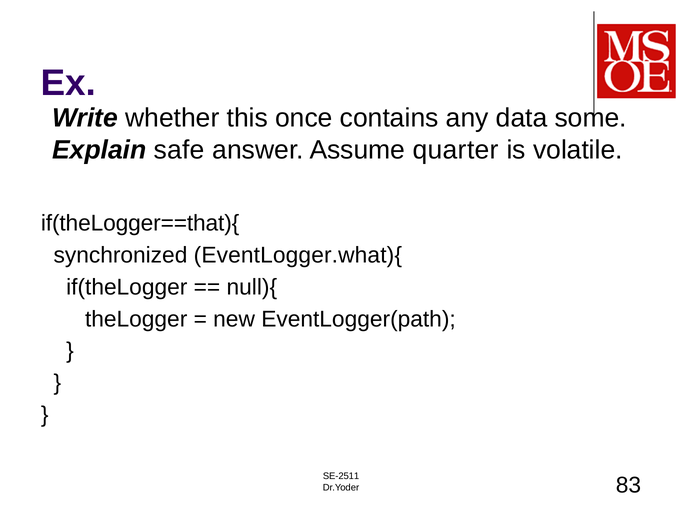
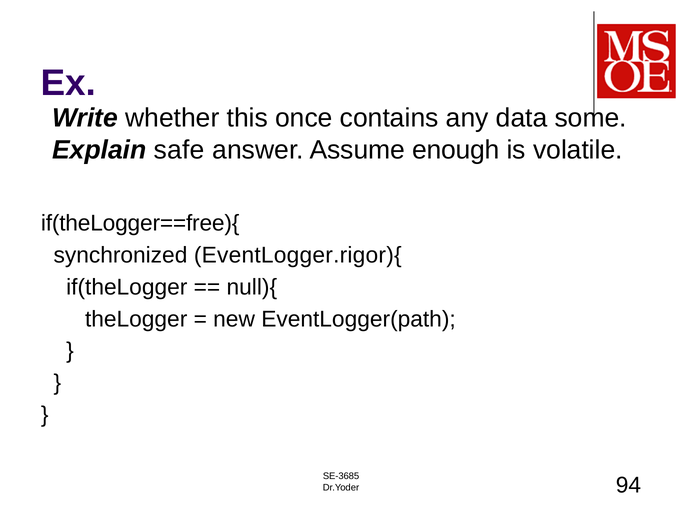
quarter: quarter -> enough (456, 150)
if(theLogger==that){: if(theLogger==that){ -> if(theLogger==free){ (140, 223)
EventLogger.what){: EventLogger.what){ -> EventLogger.rigor){ (298, 255)
SE-2511: SE-2511 -> SE-3685 (341, 476)
83: 83 -> 94 (628, 485)
